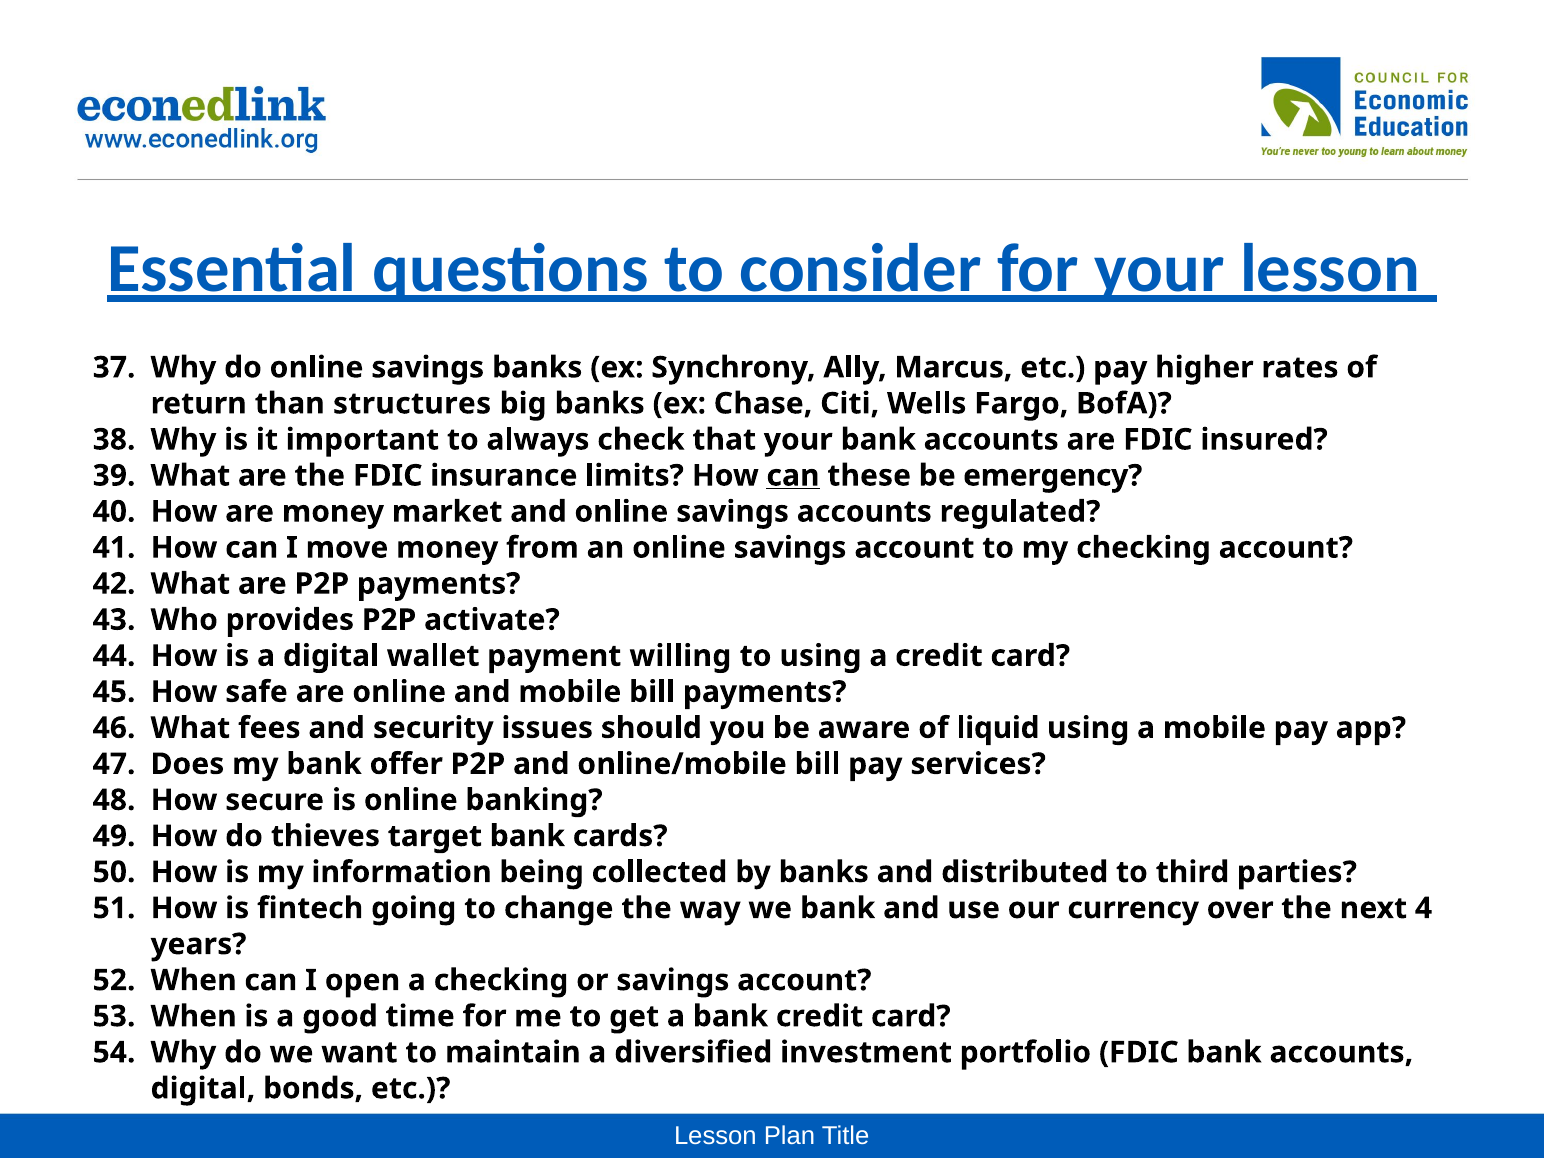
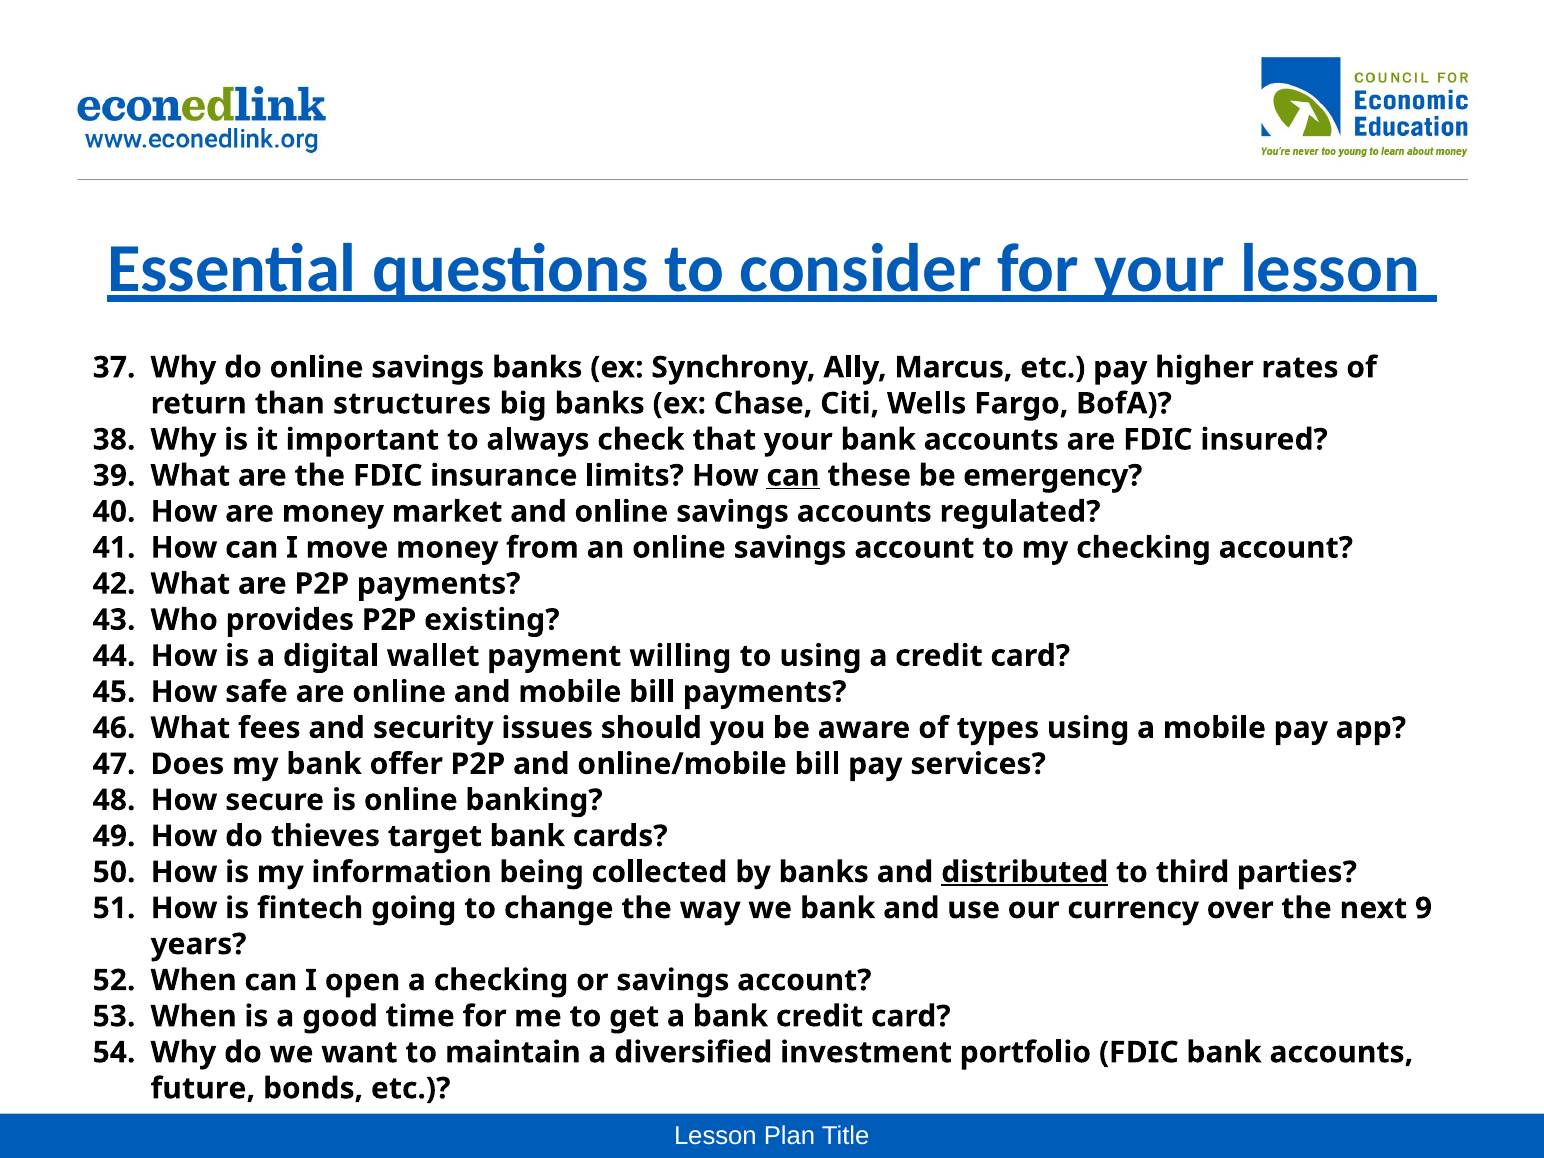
activate: activate -> existing (492, 620)
liquid: liquid -> types (998, 728)
distributed underline: none -> present (1025, 872)
4: 4 -> 9 (1423, 908)
digital: digital -> future (203, 1088)
